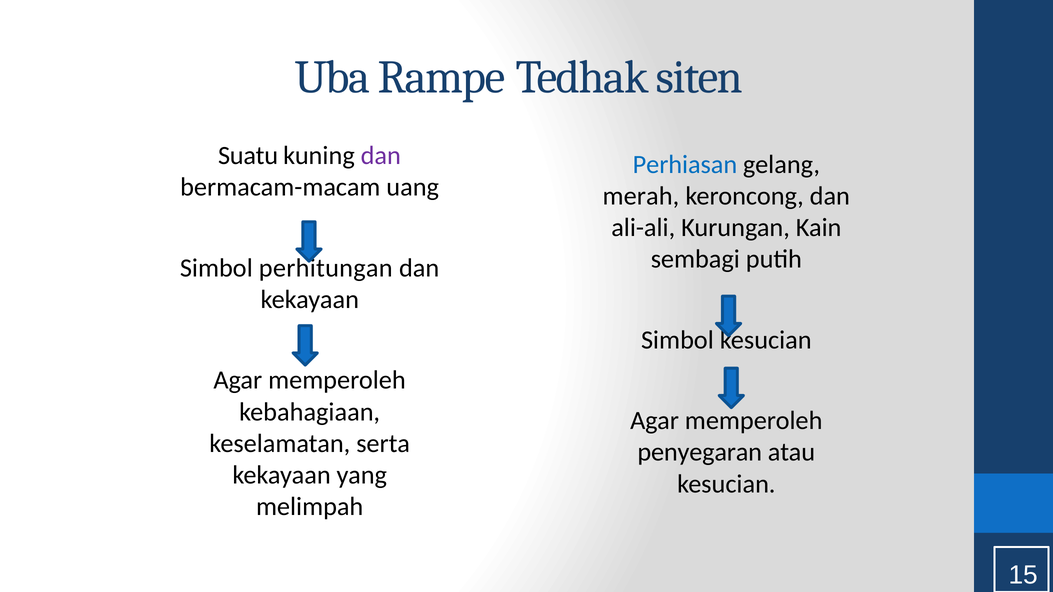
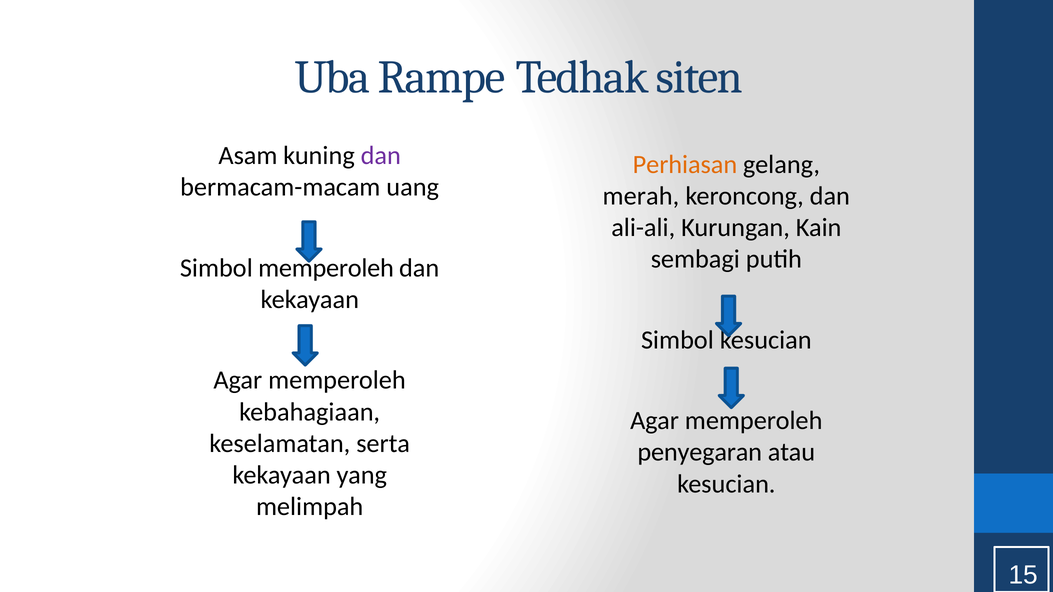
Suatu: Suatu -> Asam (248, 156)
Perhiasan colour: blue -> orange (685, 165)
Simbol perhitungan: perhitungan -> memperoleh (326, 268)
